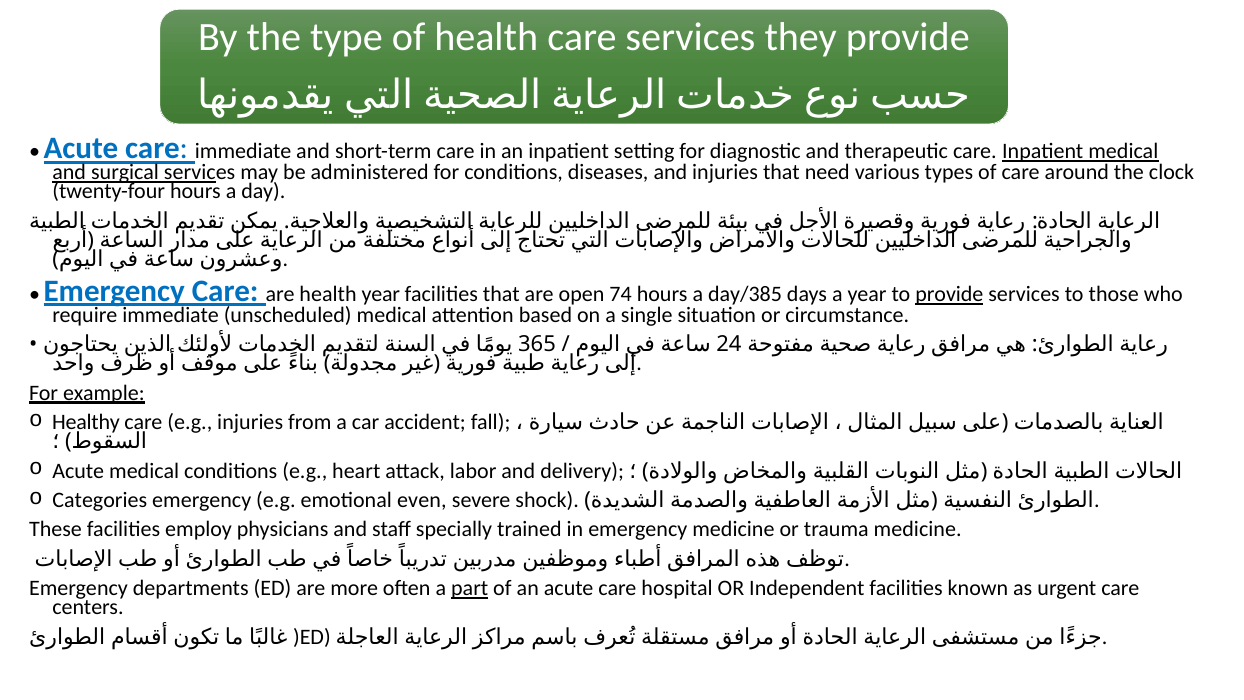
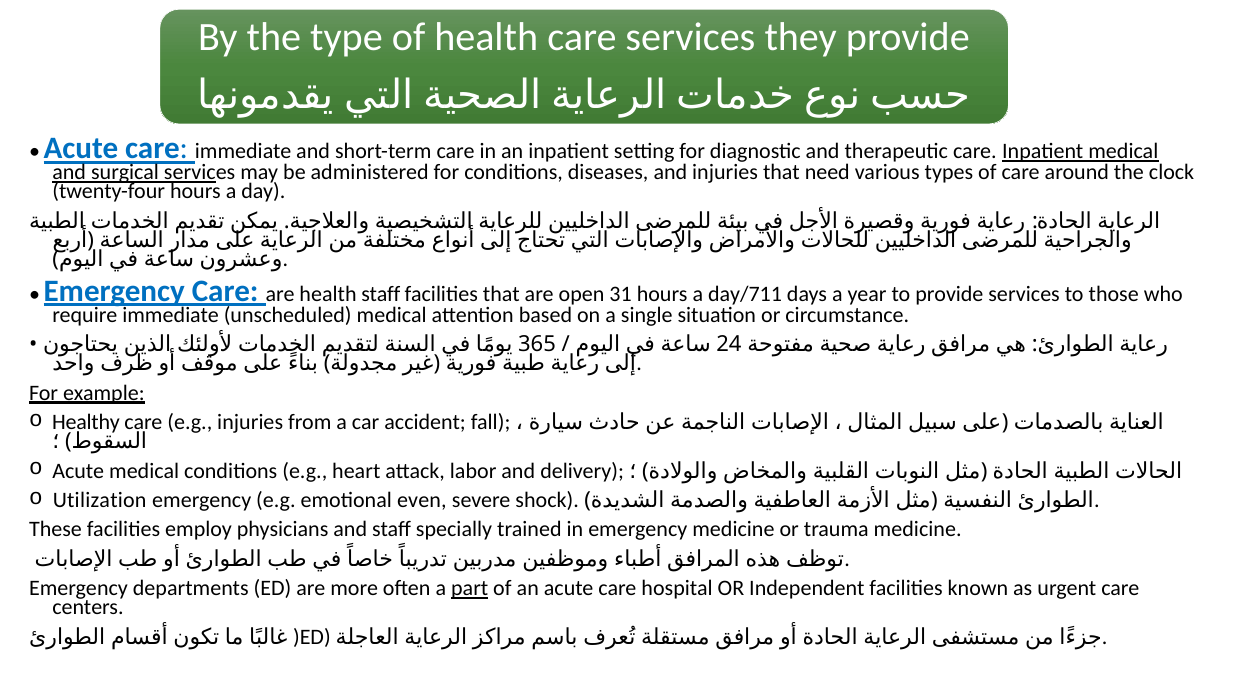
health year: year -> staff (381, 294)
74: 74 -> 31 (621, 294)
day/385: day/385 -> day/711 (745, 294)
provide underline: present -> none (949, 294)
Categories: Categories -> Utilization (100, 500)
